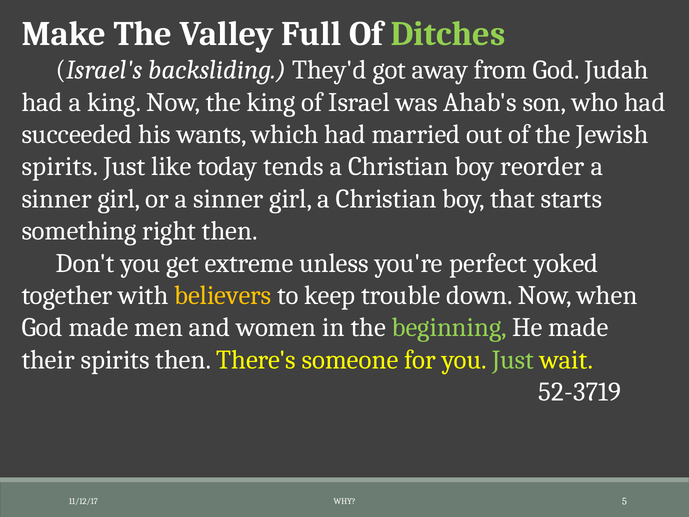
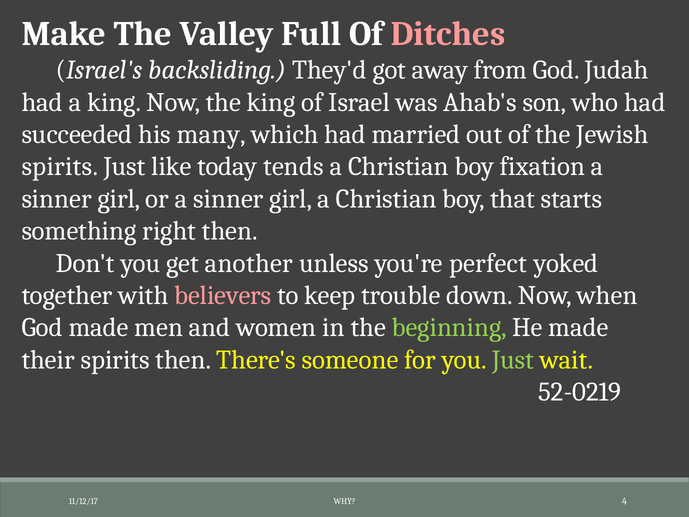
Ditches colour: light green -> pink (448, 34)
wants: wants -> many (211, 134)
reorder: reorder -> fixation (542, 167)
extreme: extreme -> another (249, 263)
believers colour: yellow -> pink (223, 295)
52-3719: 52-3719 -> 52-0219 (580, 392)
5: 5 -> 4 (624, 501)
